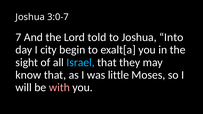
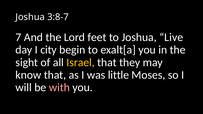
3:0-7: 3:0-7 -> 3:8-7 (58, 17)
told: told -> feet (97, 37)
Into: Into -> Live (171, 37)
Israel colour: light blue -> yellow (81, 62)
